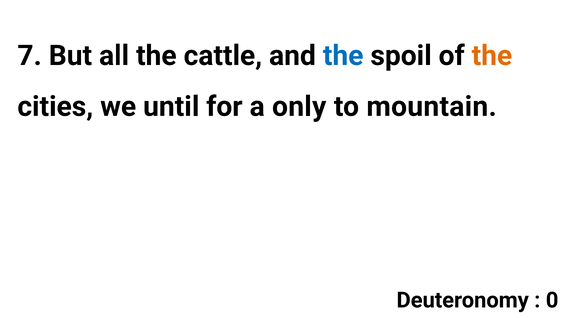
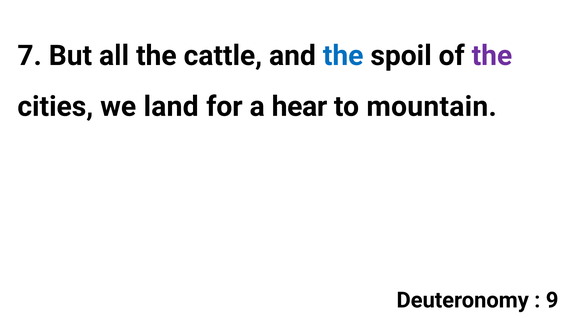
the colour: orange -> purple (492, 56)
until: until -> land (171, 106)
only: only -> hear (299, 106)
0: 0 -> 9 (552, 299)
